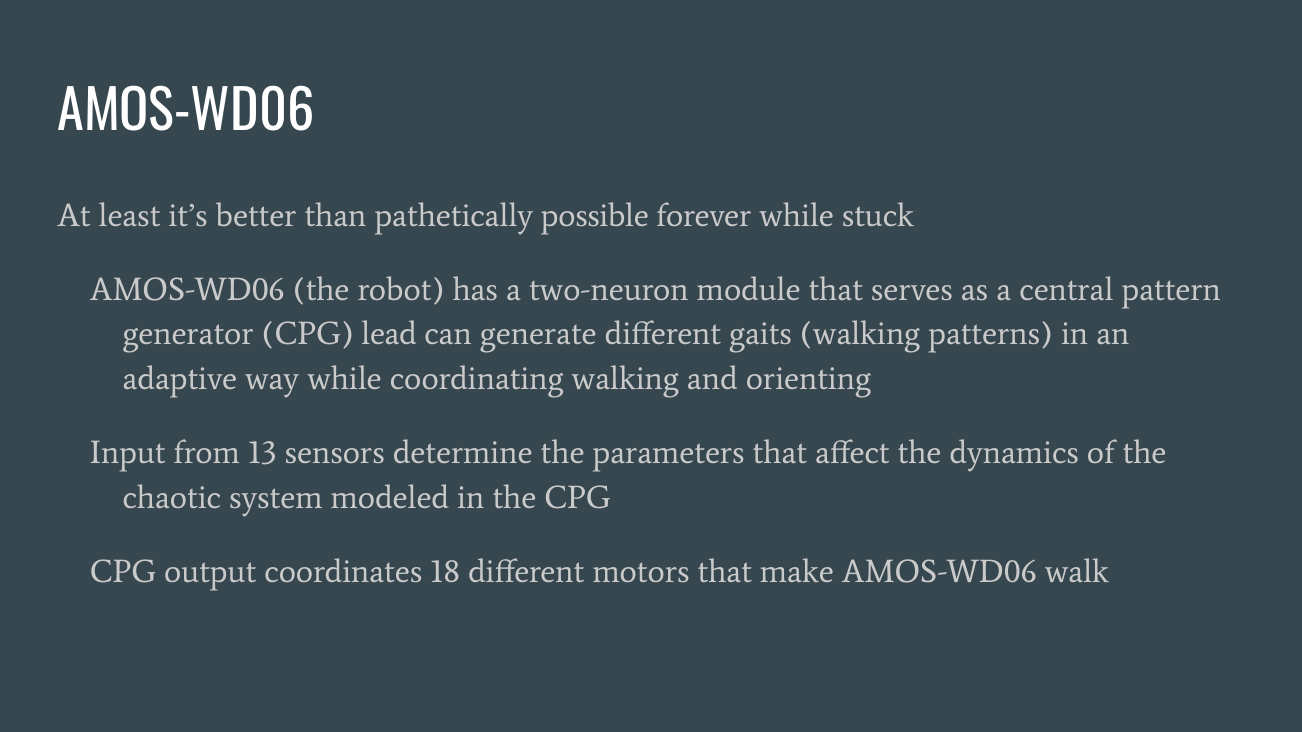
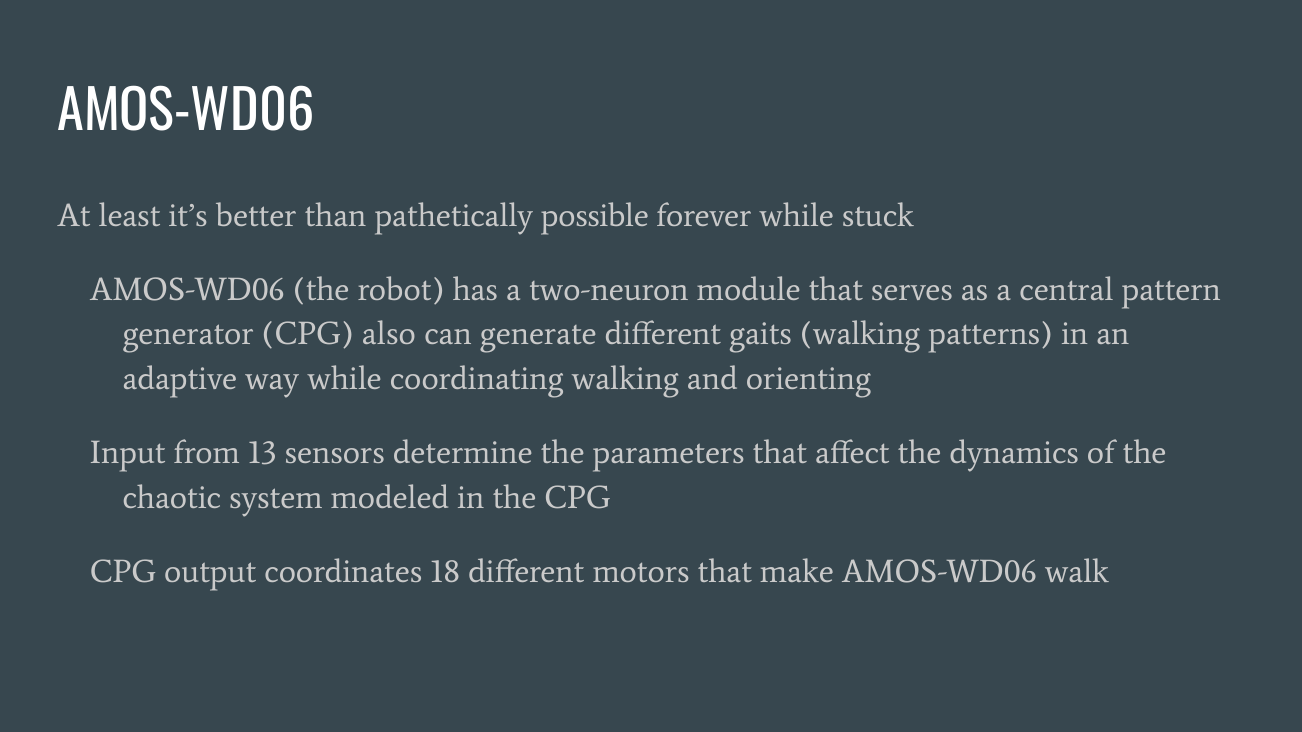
lead: lead -> also (389, 334)
